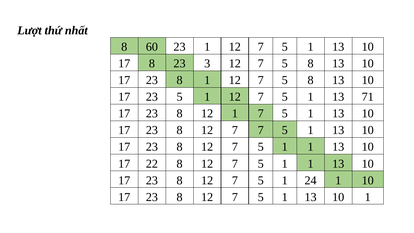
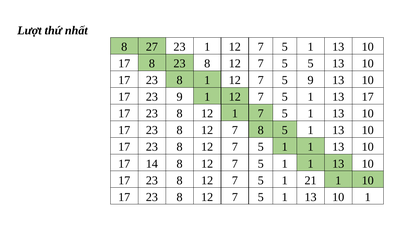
60: 60 -> 27 (152, 47)
8 23 3: 3 -> 8 (207, 64)
8: 8 -> 5 (311, 64)
8: 8 -> 9 (311, 80)
23 5: 5 -> 9 (180, 97)
13 71: 71 -> 17 (368, 97)
7 7: 7 -> 8 (261, 130)
22: 22 -> 14 (152, 164)
24: 24 -> 21 (311, 180)
